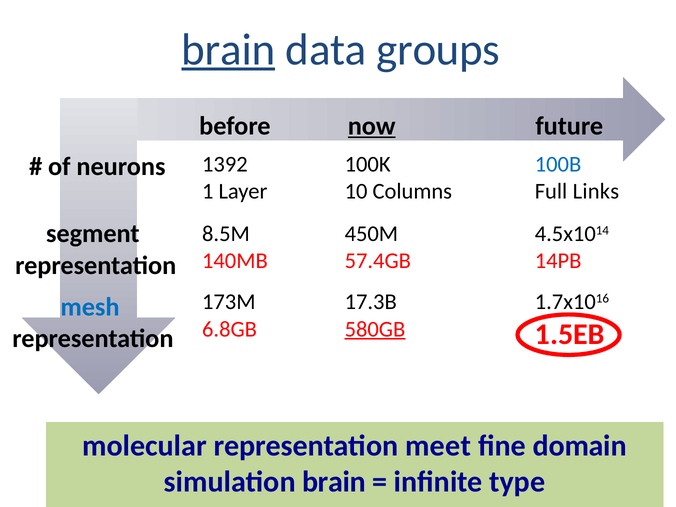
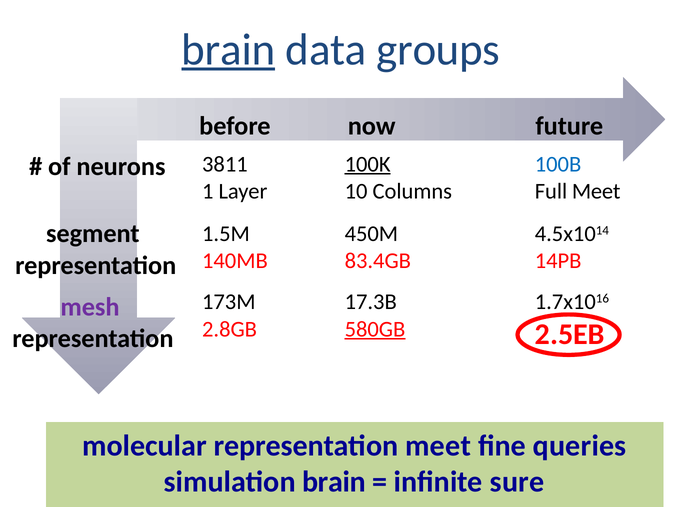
now underline: present -> none (372, 126)
100K underline: none -> present (368, 164)
1392: 1392 -> 3811 (225, 164)
Full Links: Links -> Meet (596, 191)
8.5M: 8.5M -> 1.5M (226, 234)
57.4GB: 57.4GB -> 83.4GB (378, 261)
mesh colour: blue -> purple (90, 307)
6.8GB: 6.8GB -> 2.8GB (230, 329)
1.5EB: 1.5EB -> 2.5EB (570, 334)
domain: domain -> queries (580, 446)
type: type -> sure (517, 482)
